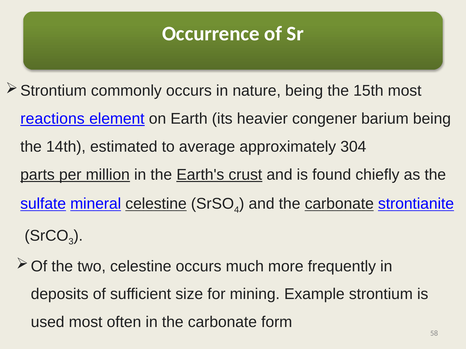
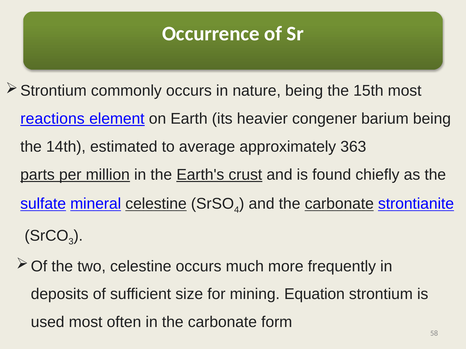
304: 304 -> 363 (353, 147)
Example: Example -> Equation (314, 295)
